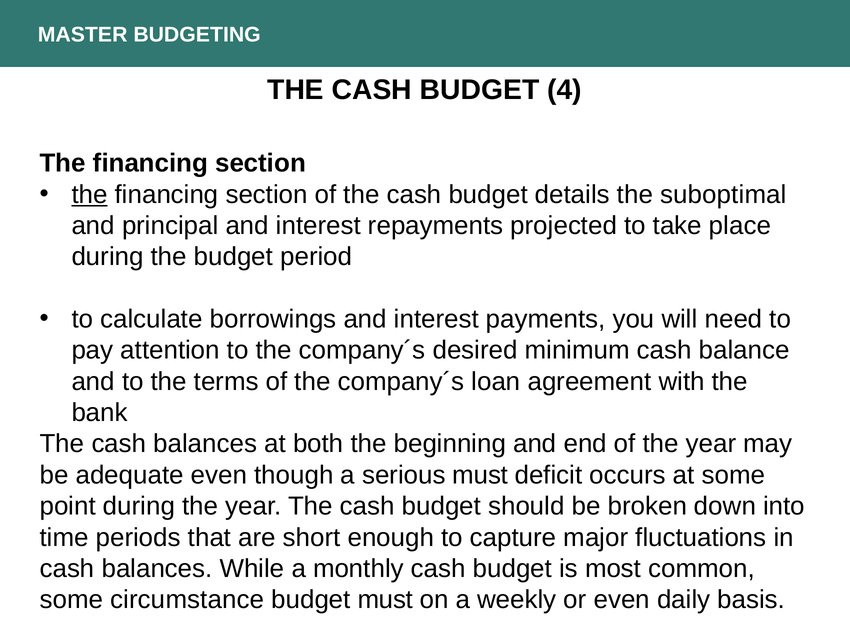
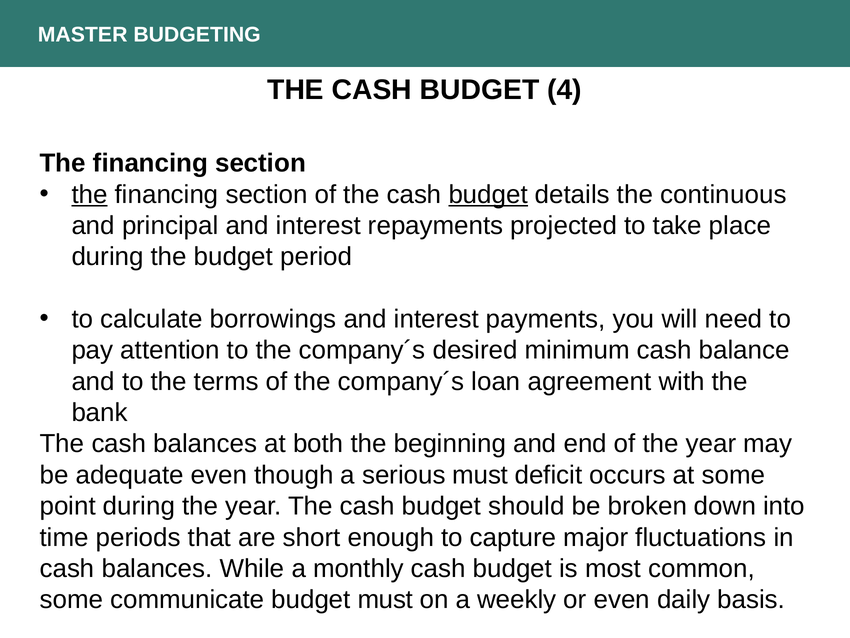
budget underline: none -> present (488, 194)
suboptimal: suboptimal -> continuous (723, 194)
circumstance: circumstance -> communicate (187, 599)
